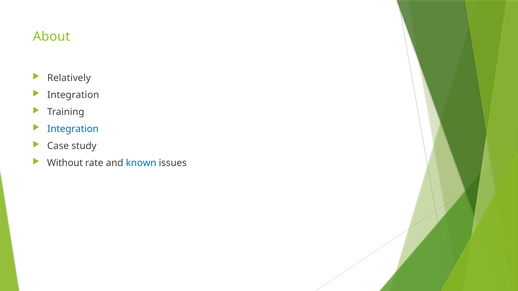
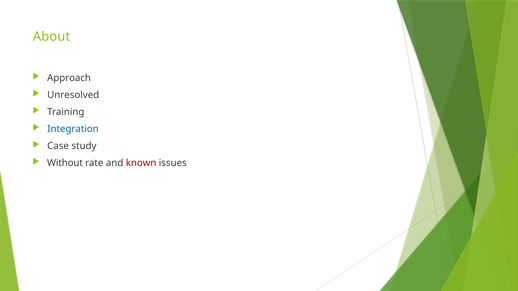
Relatively: Relatively -> Approach (69, 78)
Integration: Integration -> Unresolved (73, 95)
known colour: blue -> red (141, 163)
